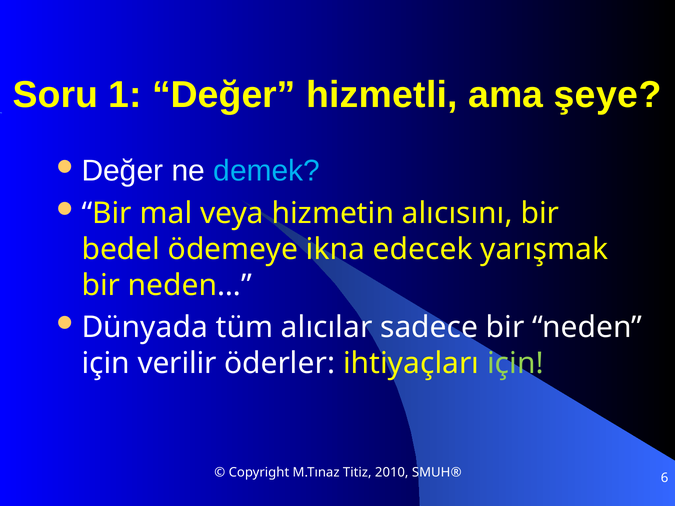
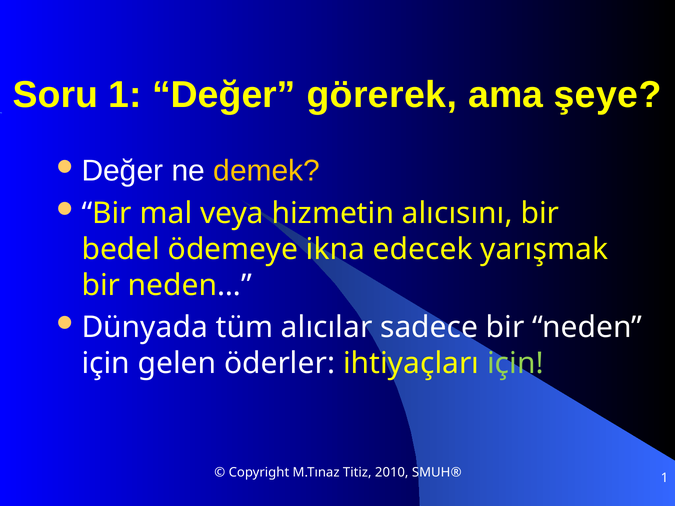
hizmetli: hizmetli -> görerek (382, 95)
demek colour: light blue -> yellow (267, 171)
verilir: verilir -> gelen (177, 364)
SMUH® 6: 6 -> 1 (665, 478)
